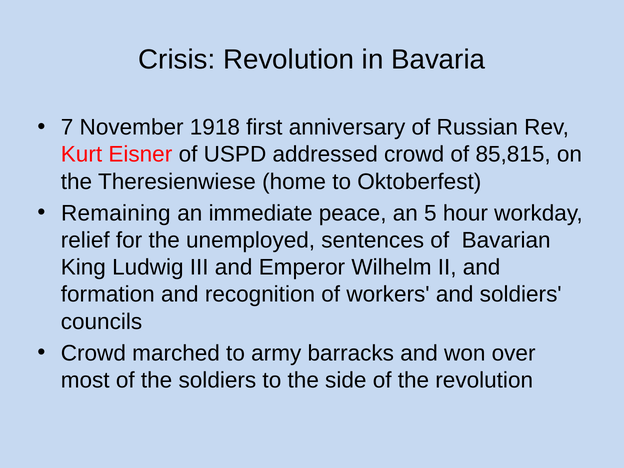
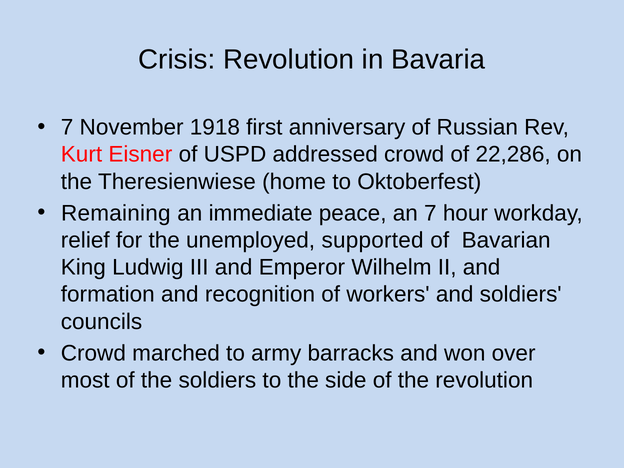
85,815: 85,815 -> 22,286 (513, 155)
an 5: 5 -> 7 (430, 213)
sentences: sentences -> supported (373, 240)
